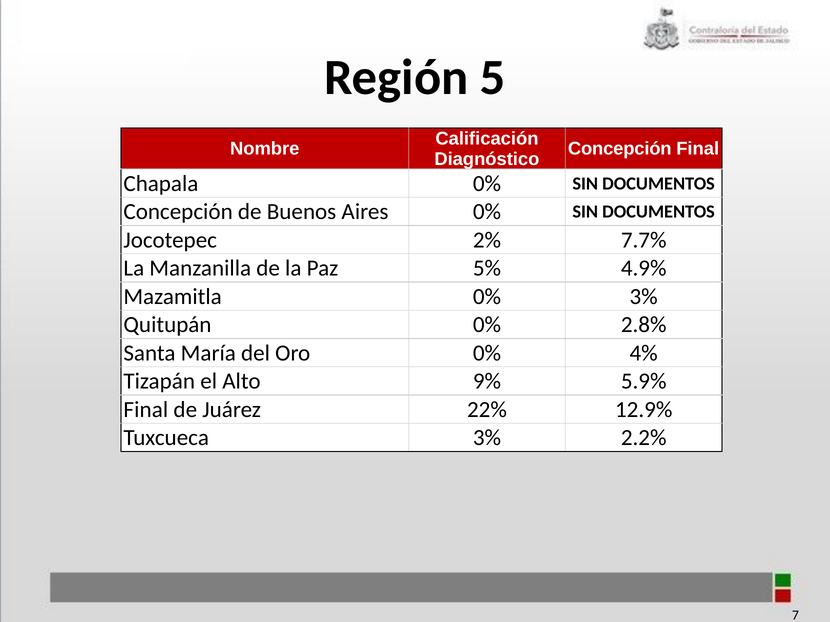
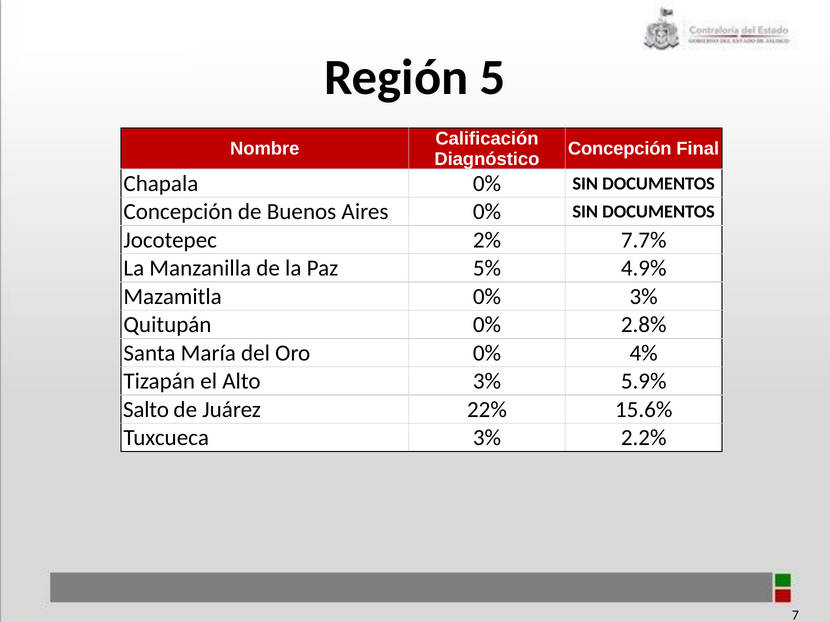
Alto 9%: 9% -> 3% (487, 381)
Final: Final -> Salto (146, 410)
12.9%: 12.9% -> 15.6% (644, 410)
